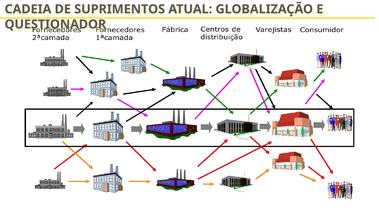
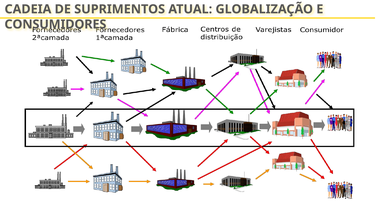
QUESTIONADOR: QUESTIONADOR -> CONSUMIDORES (55, 24)
